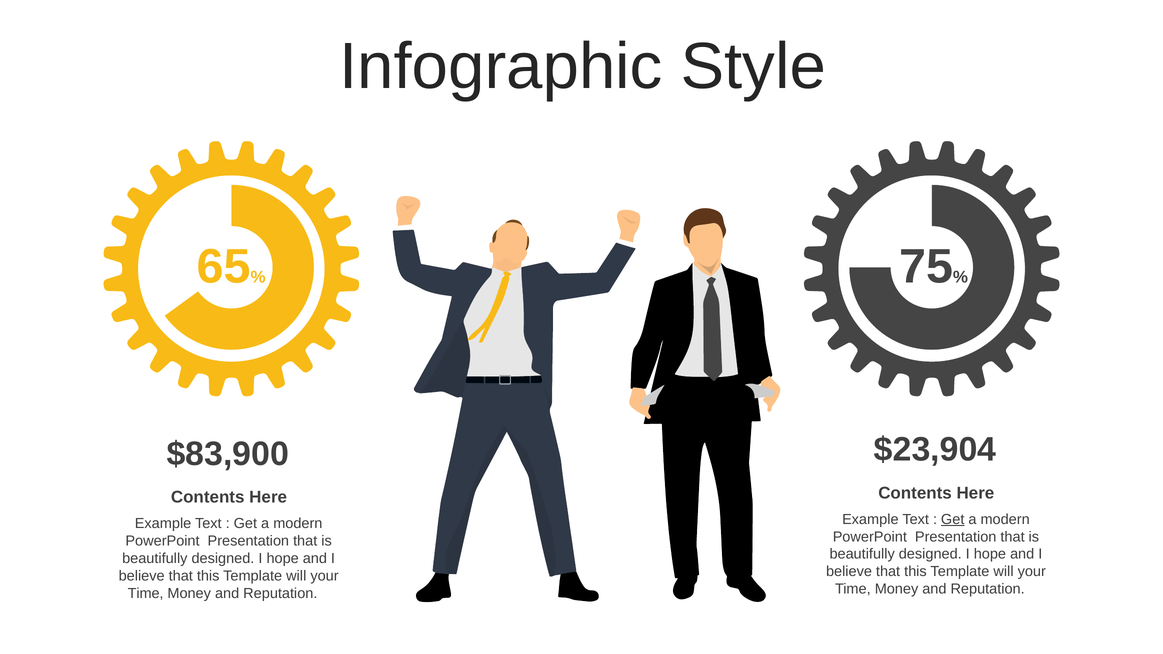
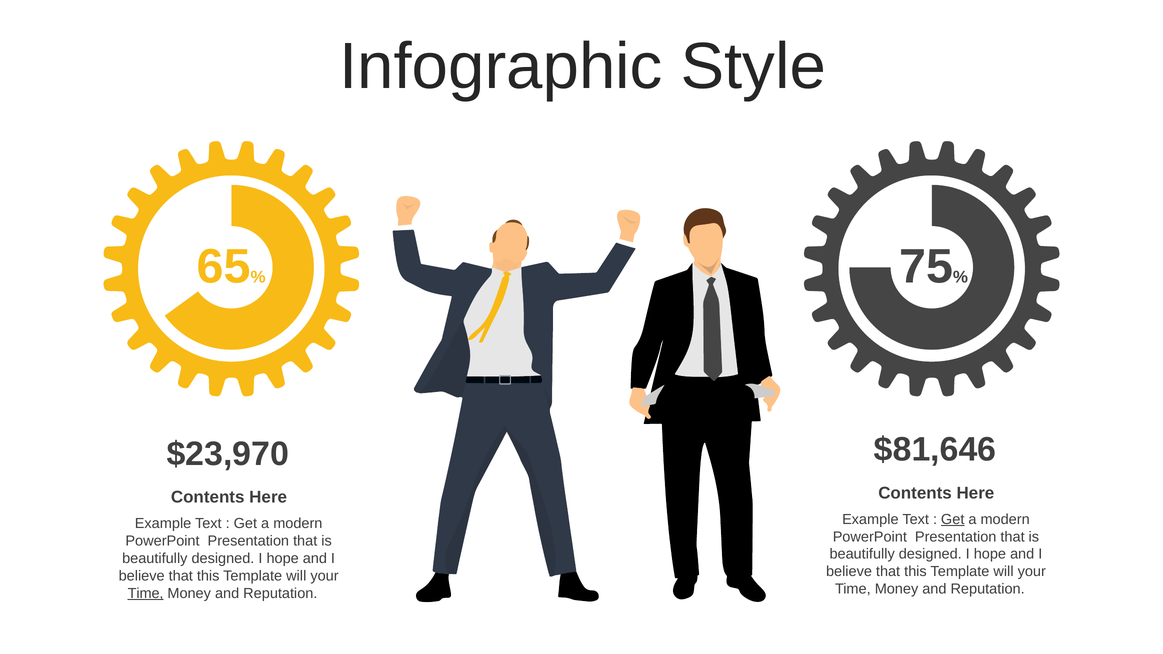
$23,904: $23,904 -> $81,646 (935, 450)
$83,900: $83,900 -> $23,970 (228, 454)
Time underline: none -> present (146, 593)
